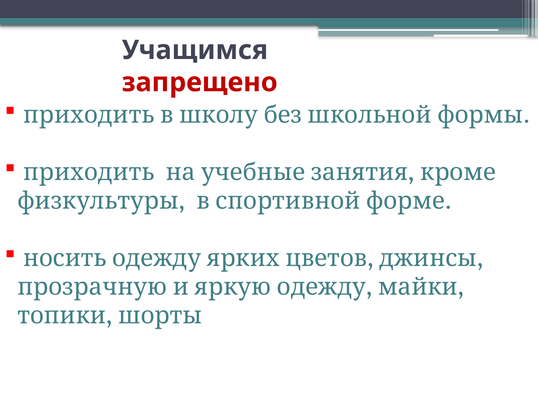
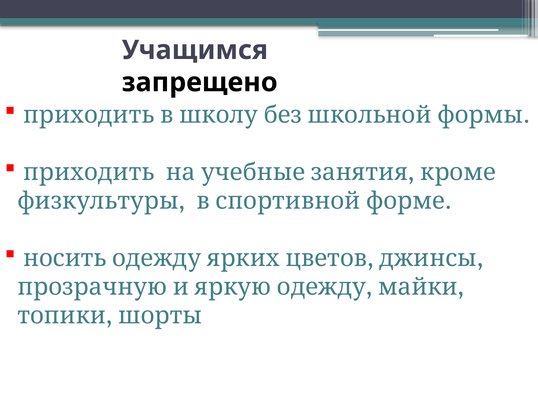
запрещено colour: red -> black (200, 82)
